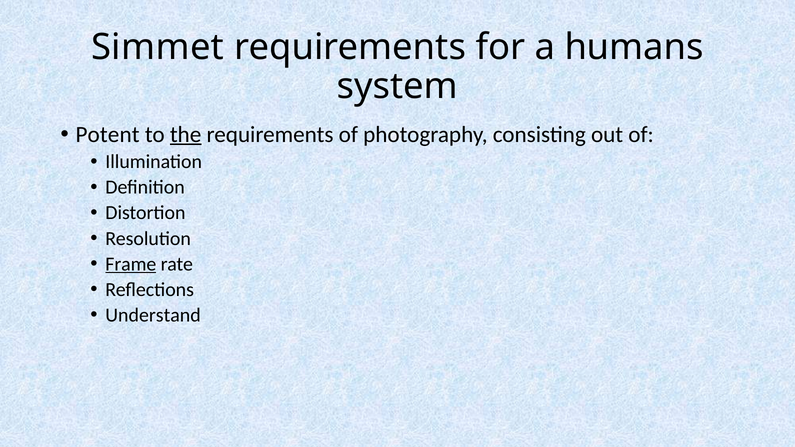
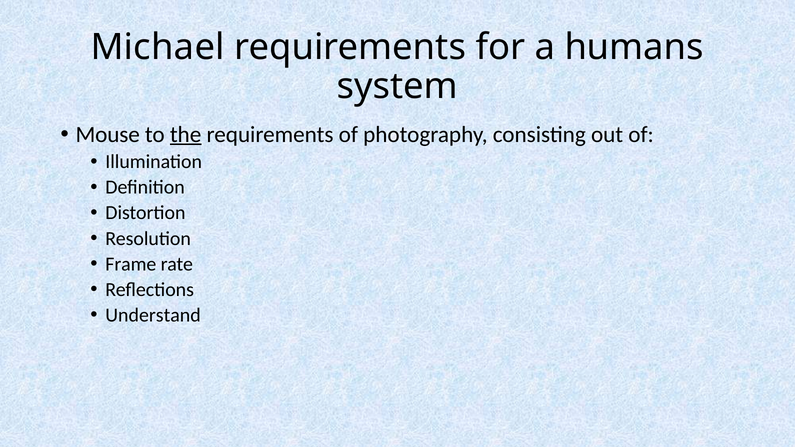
Simmet: Simmet -> Michael (158, 47)
Potent: Potent -> Mouse (108, 134)
Frame underline: present -> none (131, 264)
